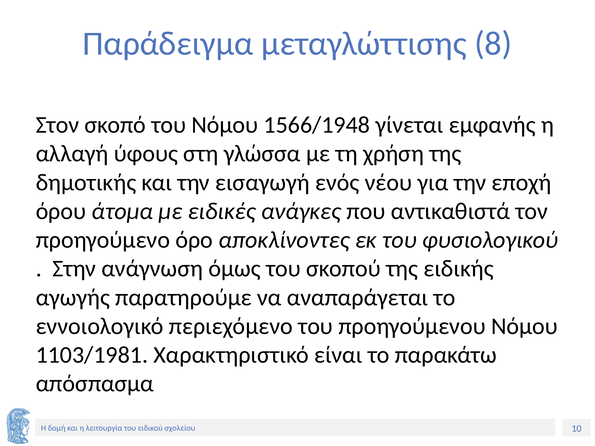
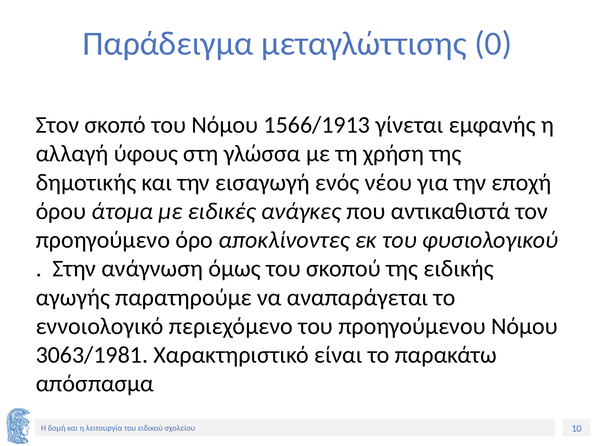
8: 8 -> 0 (493, 44)
1566/1948: 1566/1948 -> 1566/1913 (317, 125)
1103/1981: 1103/1981 -> 3063/1981 (92, 355)
